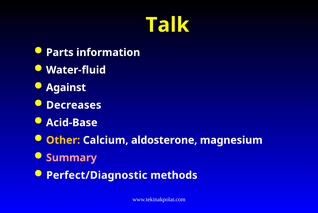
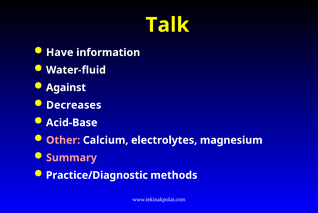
Parts: Parts -> Have (60, 52)
Other colour: yellow -> pink (63, 140)
aldosterone: aldosterone -> electrolytes (164, 140)
Perfect/Diagnostic: Perfect/Diagnostic -> Practice/Diagnostic (97, 175)
